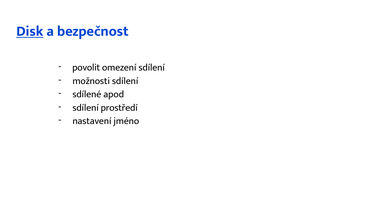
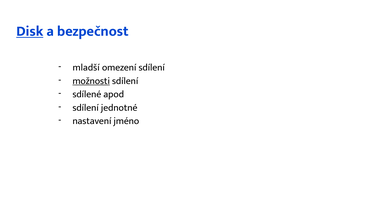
povolit: povolit -> mladší (86, 68)
možnosti underline: none -> present (91, 81)
prostředí: prostředí -> jednotné (119, 108)
